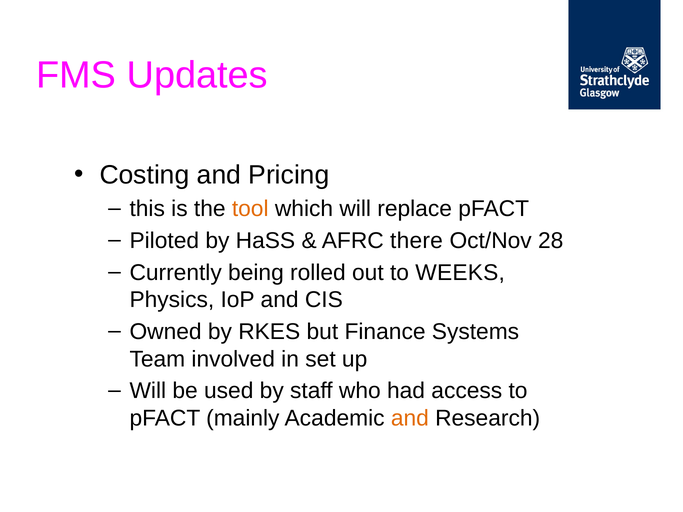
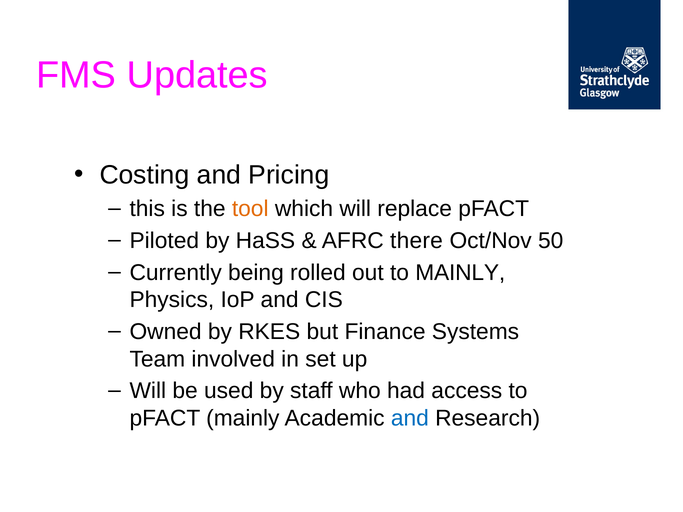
28: 28 -> 50 (551, 241)
to WEEKS: WEEKS -> MAINLY (460, 273)
and colour: orange -> blue (410, 418)
